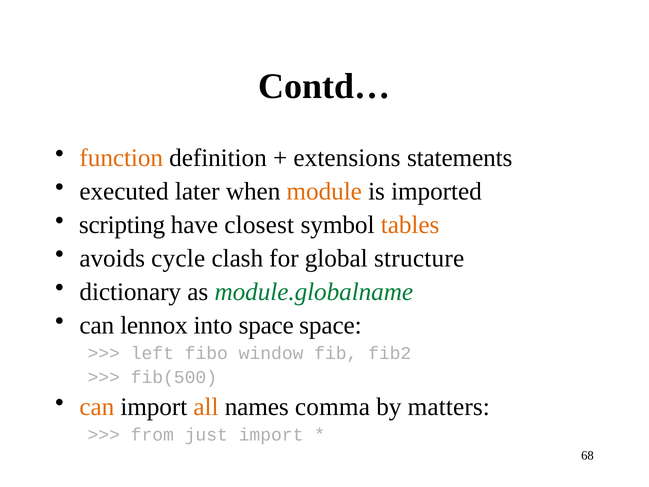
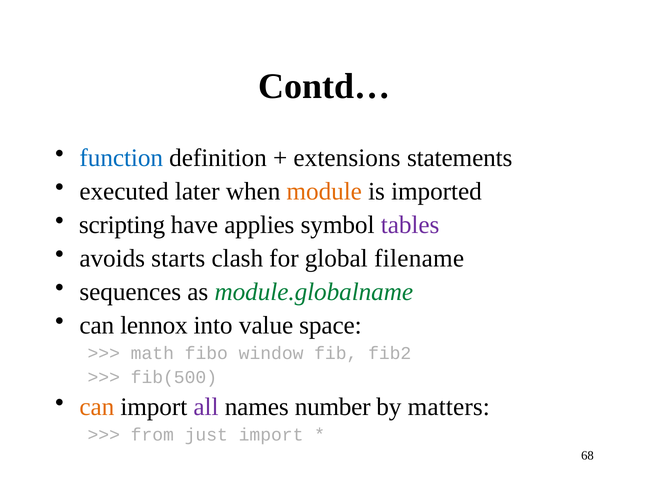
function colour: orange -> blue (121, 158)
closest: closest -> applies (259, 225)
tables colour: orange -> purple (410, 225)
cycle: cycle -> starts (178, 258)
structure: structure -> filename (419, 258)
dictionary: dictionary -> sequences (130, 292)
into space: space -> value (266, 325)
left: left -> math (152, 353)
all colour: orange -> purple (206, 407)
comma: comma -> number (333, 407)
